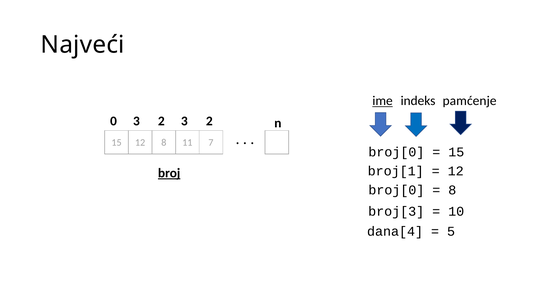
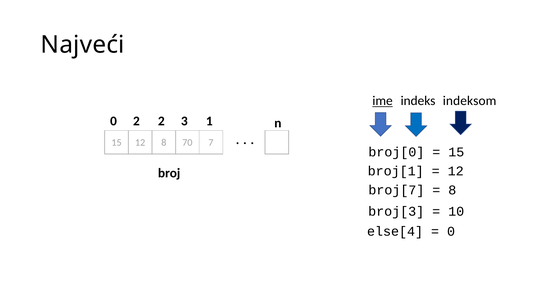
pamćenje: pamćenje -> indeksom (470, 101)
0 3: 3 -> 2 (136, 121)
2 3 2: 2 -> 1 (209, 121)
11: 11 -> 70 (187, 142)
broj underline: present -> none (169, 173)
broj[0: broj[0 -> broj[7 (396, 190)
dana[4: dana[4 -> else[4 (395, 231)
5: 5 -> 0 (451, 231)
